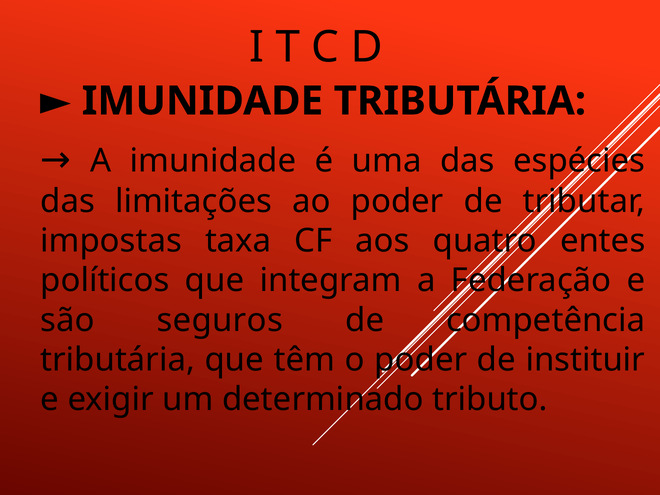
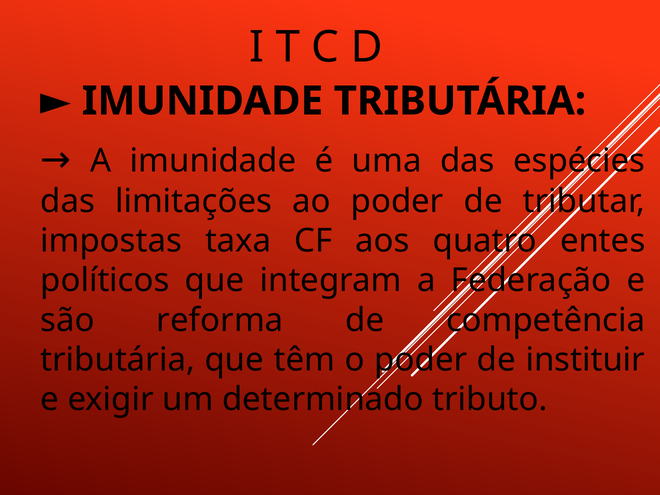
seguros: seguros -> reforma (220, 320)
